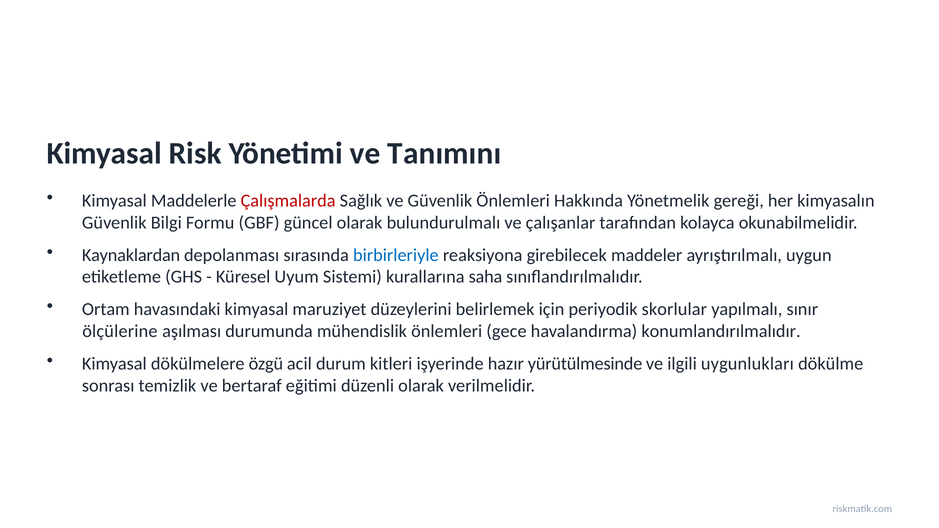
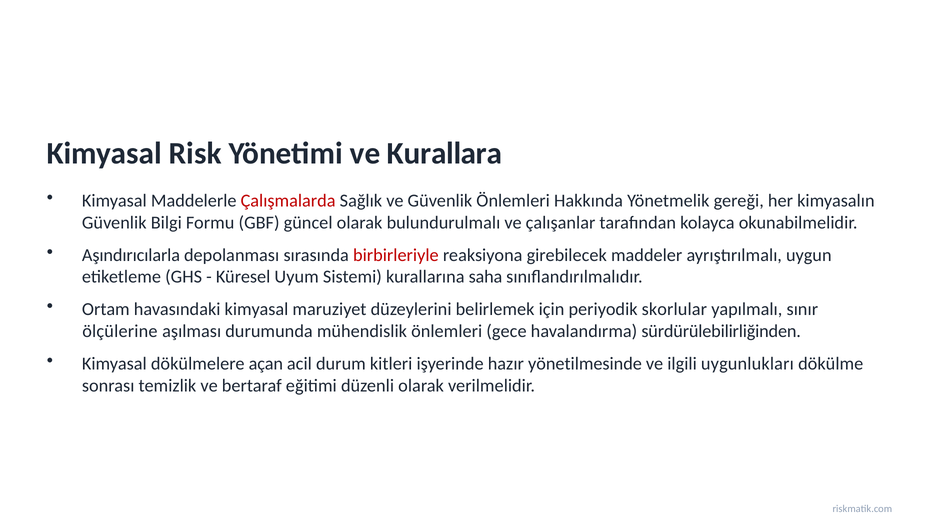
Tanımını: Tanımını -> Kurallara (445, 154)
Kaynaklardan: Kaynaklardan -> Aşındırıcılarla (131, 255)
birbirleriyle colour: blue -> red (396, 255)
konumlandırılmalıdır: konumlandırılmalıdır -> sürdürülebilirliğinden (721, 331)
özgü: özgü -> açan (266, 364)
yürütülmesinde: yürütülmesinde -> yönetilmesinde (585, 364)
